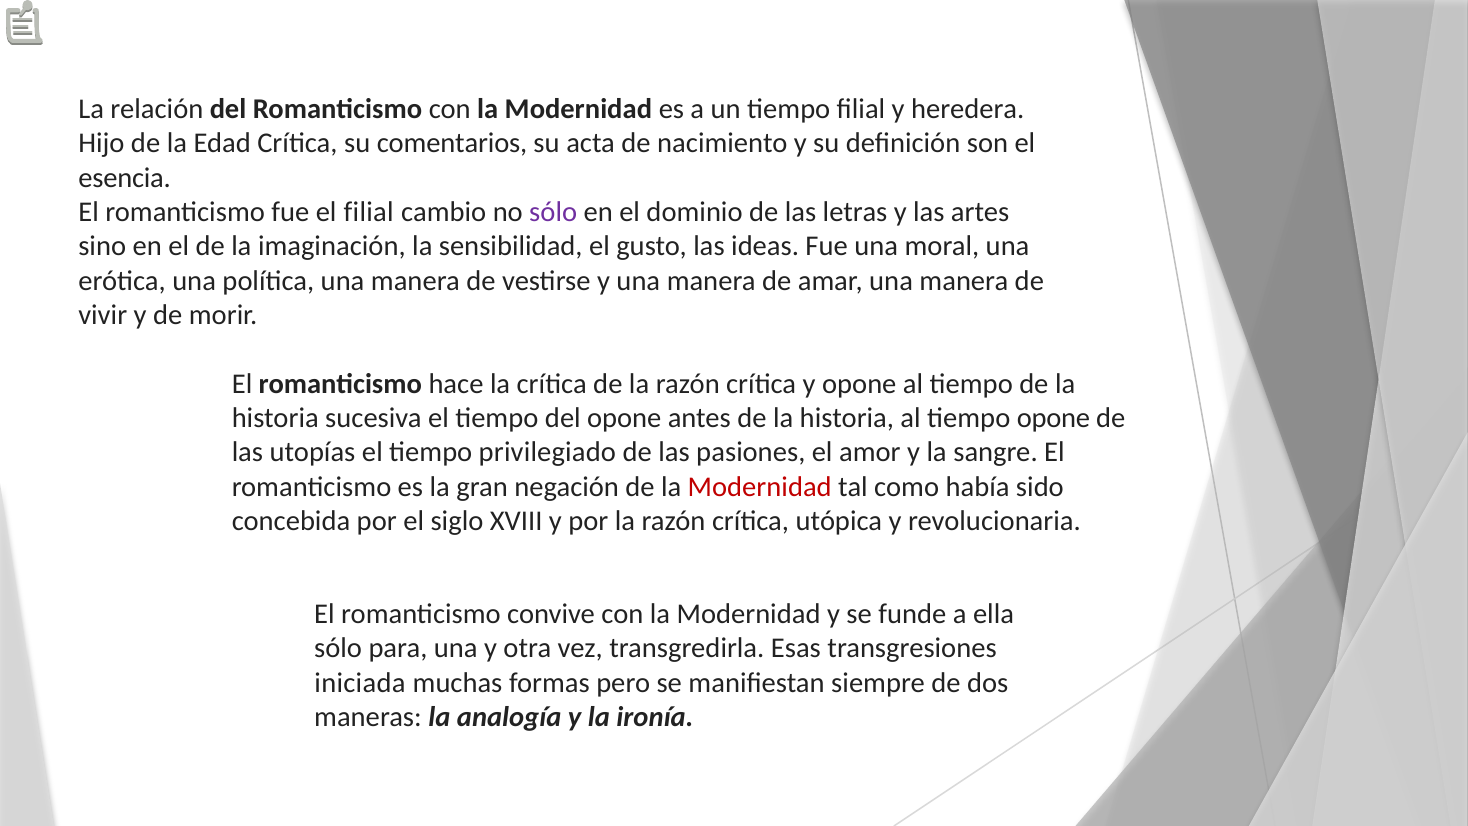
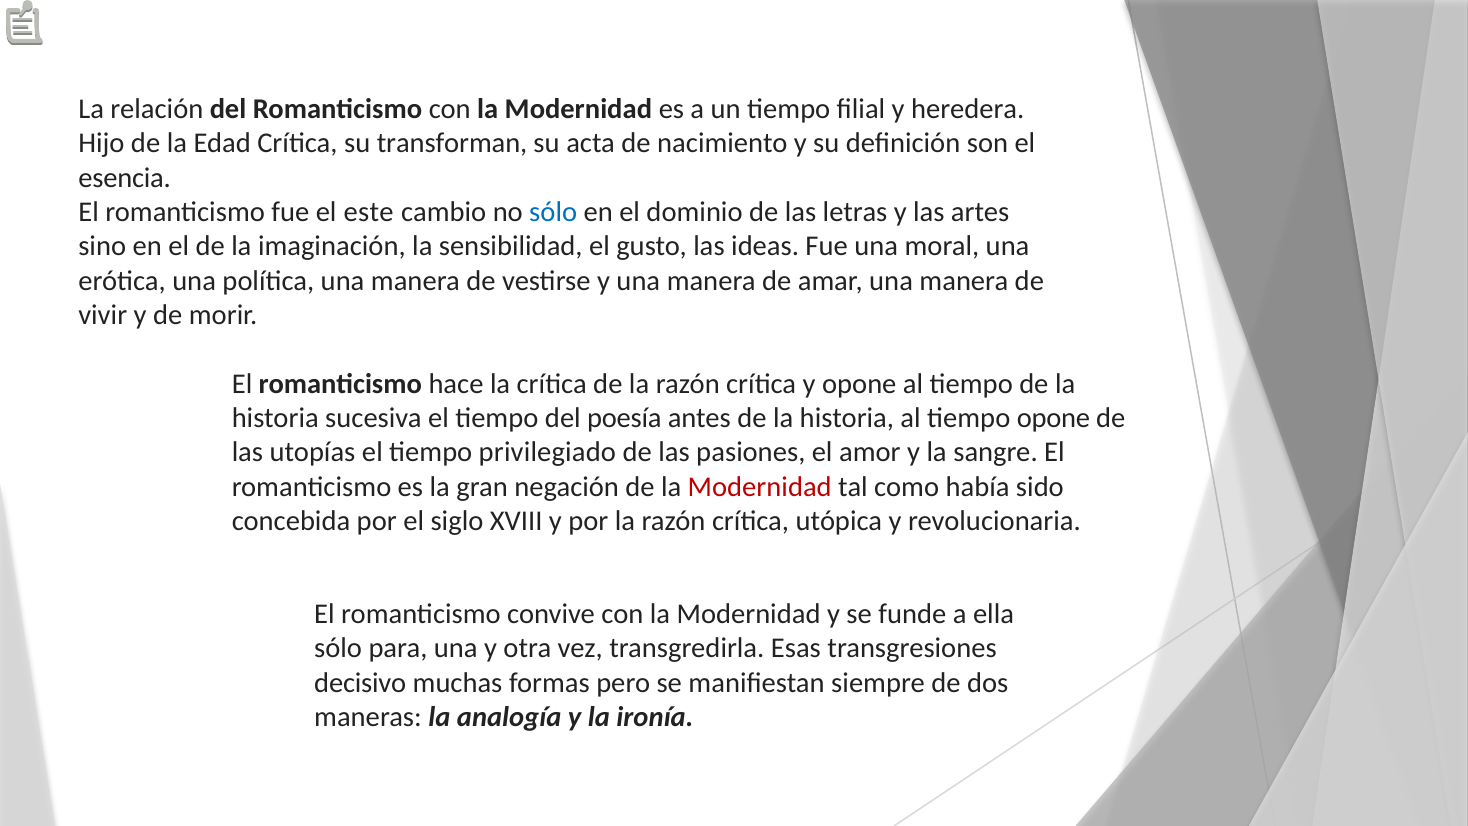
comentarios: comentarios -> transforman (452, 143)
el filial: filial -> este (369, 212)
sólo colour: purple -> blue (553, 212)
del opone: opone -> poesía (624, 418)
iniciada: iniciada -> decisivo (360, 683)
